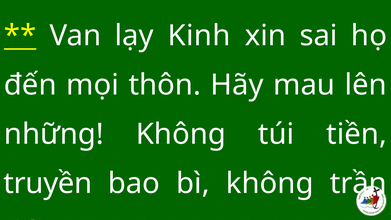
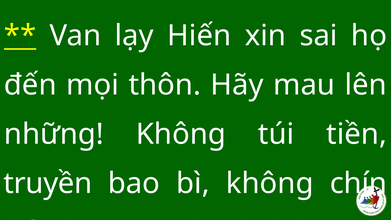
Kinh: Kinh -> Hiến (199, 36)
trần: trần -> chín (358, 183)
